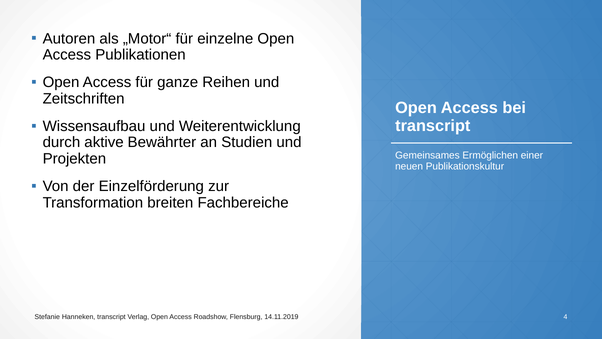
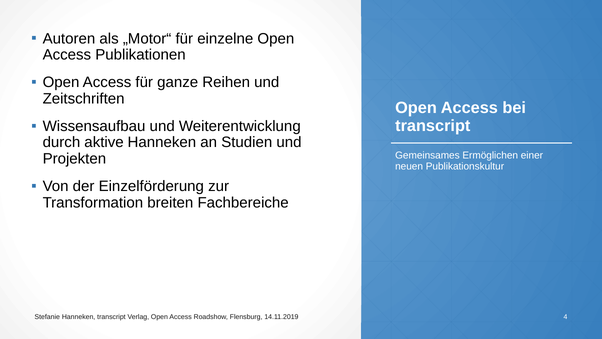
aktive Bewährter: Bewährter -> Hanneken (162, 142)
